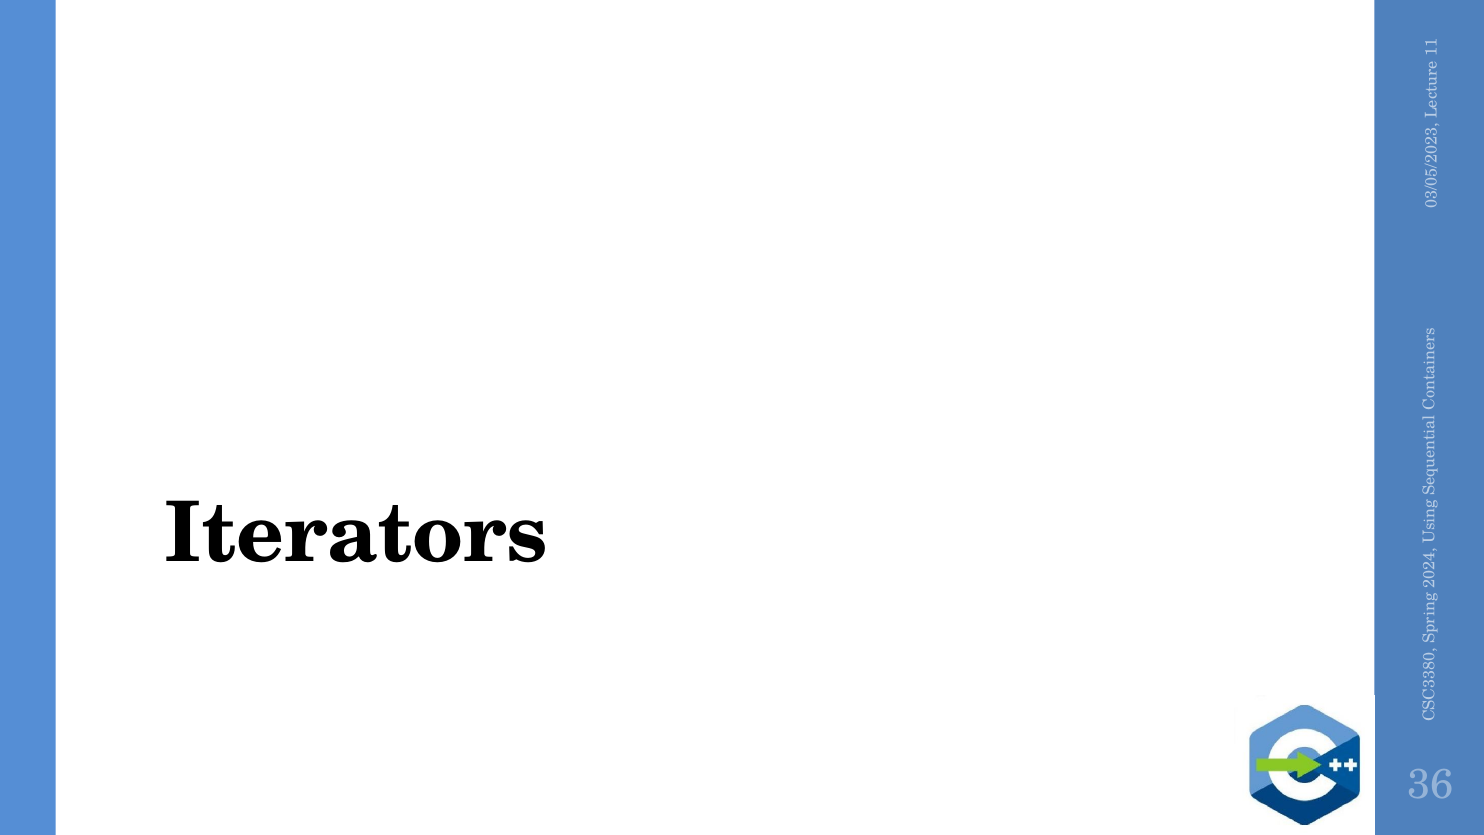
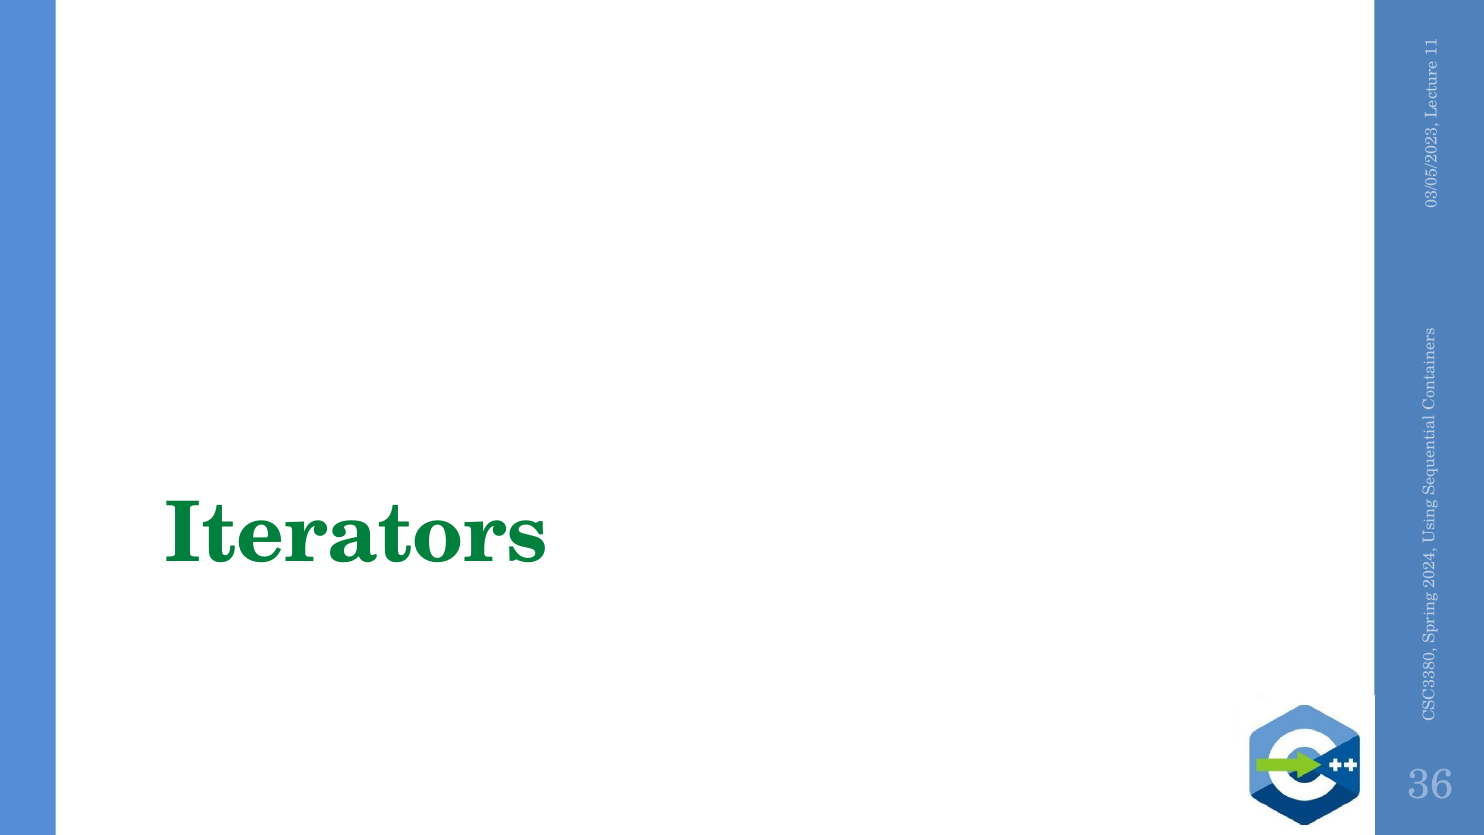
Iterators colour: black -> green (356, 534)
